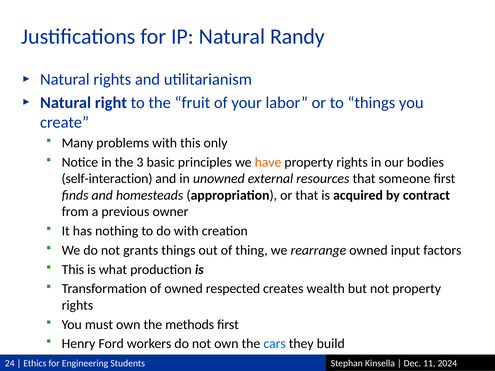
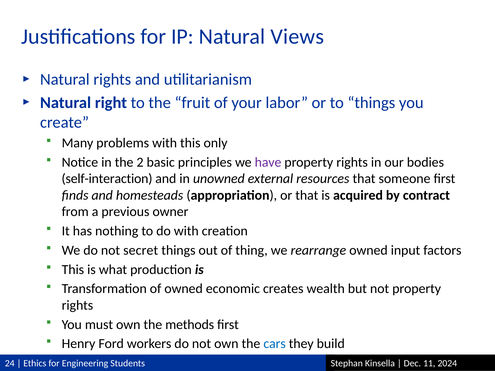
Randy: Randy -> Views (297, 37)
3: 3 -> 2 (140, 162)
have colour: orange -> purple (268, 162)
grants: grants -> secret (141, 250)
respected: respected -> economic (233, 289)
